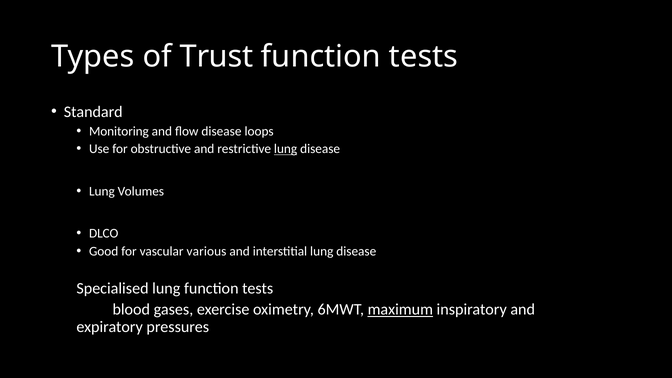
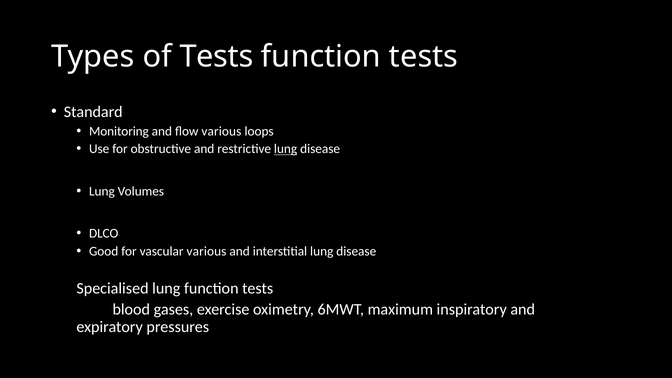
of Trust: Trust -> Tests (216, 56)
flow disease: disease -> various (221, 131)
maximum underline: present -> none (400, 309)
